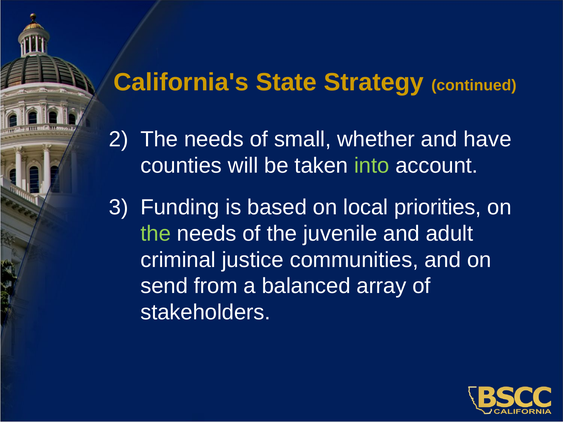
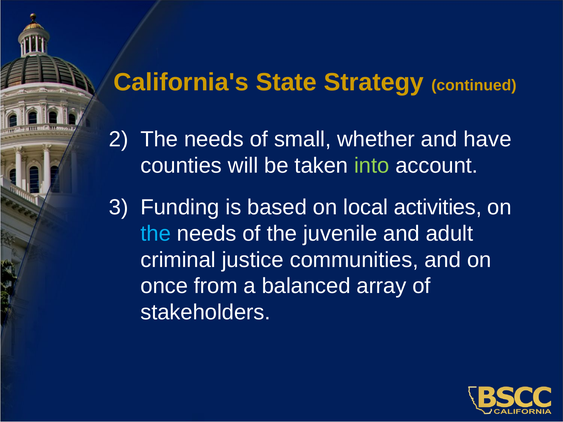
priorities: priorities -> activities (438, 207)
the colour: light green -> light blue (156, 234)
send: send -> once (164, 286)
